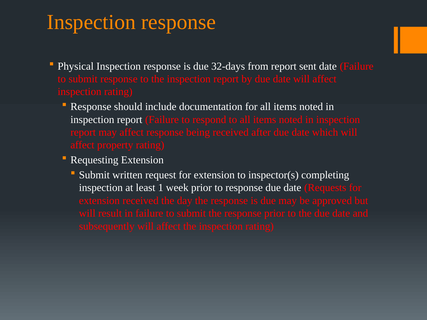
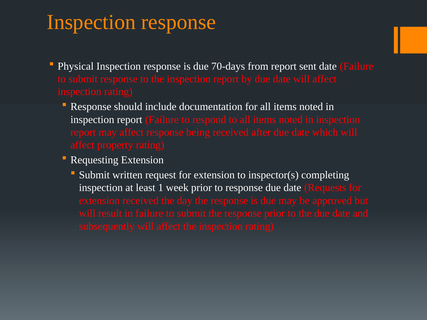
32-days: 32-days -> 70-days (228, 66)
